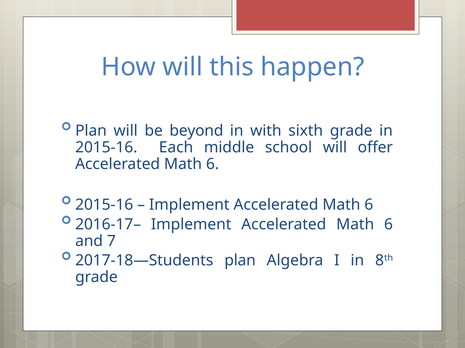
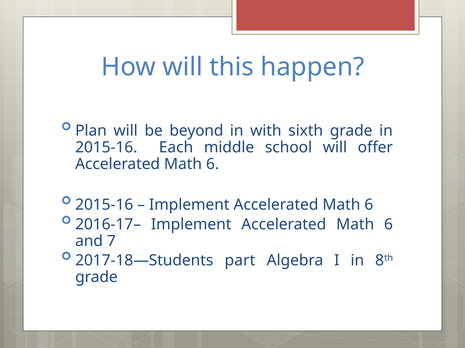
2017-18—Students plan: plan -> part (240, 261)
